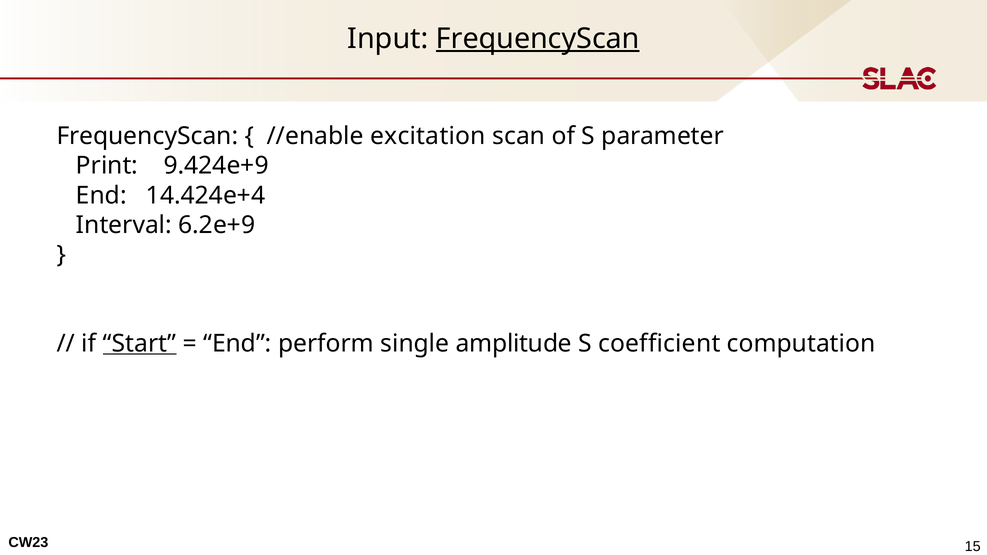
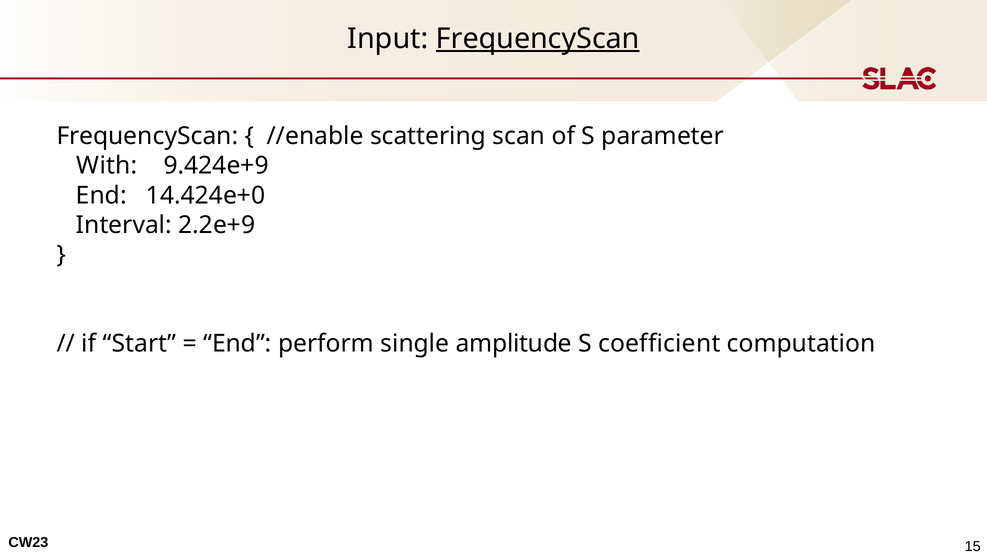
excitation: excitation -> scattering (428, 136)
Print: Print -> With (107, 166)
14.424e+4: 14.424e+4 -> 14.424e+0 (206, 195)
6.2e+9: 6.2e+9 -> 2.2e+9 (217, 225)
Start underline: present -> none (140, 343)
